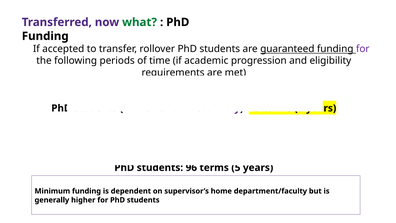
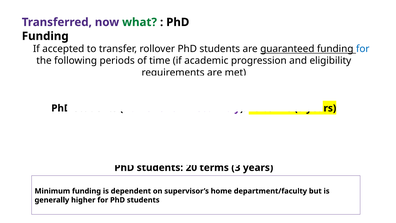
for colour: purple -> blue (363, 49)
96: 96 -> 20 (191, 167)
5: 5 -> 3 (236, 167)
